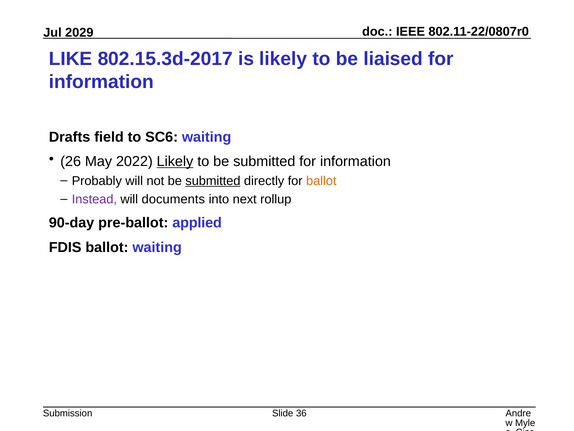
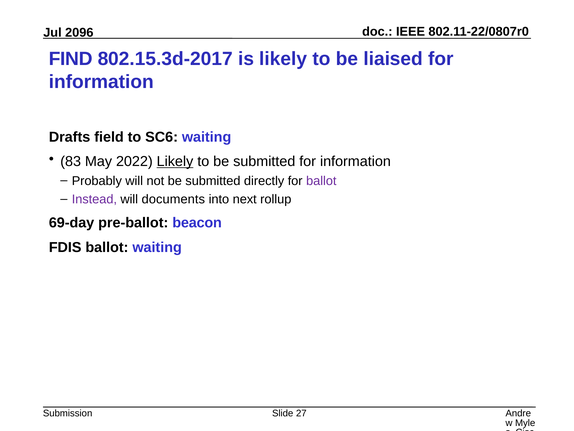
2029: 2029 -> 2096 (79, 33)
LIKE: LIKE -> FIND (71, 59)
26: 26 -> 83 (71, 161)
submitted underline: present -> none (213, 181)
ballot colour: orange -> purple (321, 181)
90-day: 90-day -> 69-day (72, 223)
applied: applied -> beacon (197, 223)
36: 36 -> 27 (301, 413)
